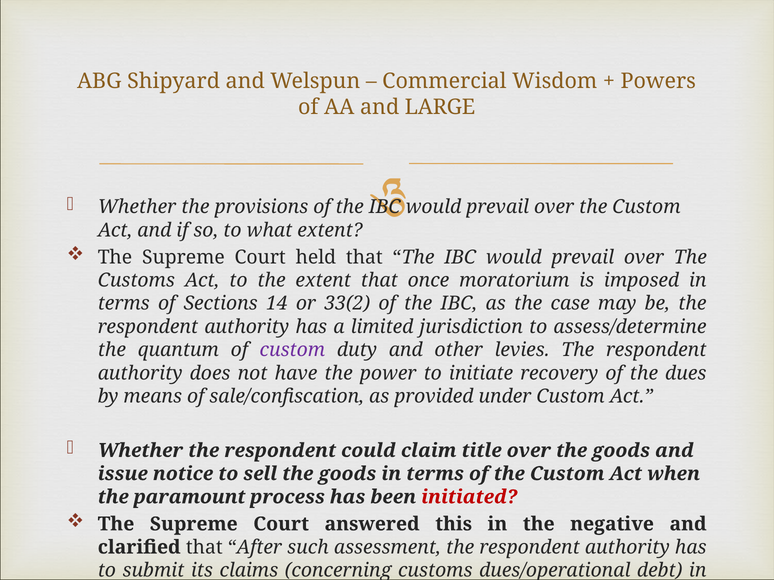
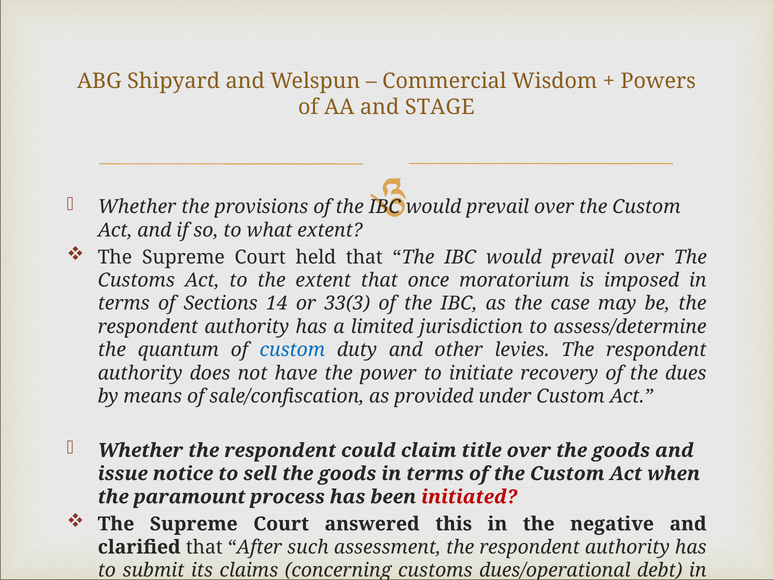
LARGE: LARGE -> STAGE (440, 107)
33(2: 33(2 -> 33(3 (347, 304)
custom colour: purple -> blue (292, 350)
